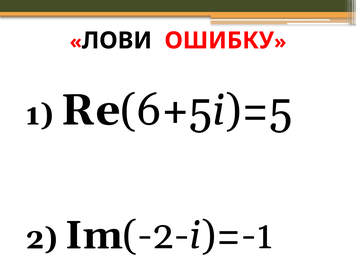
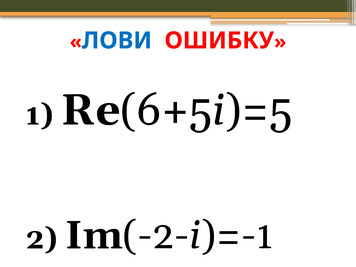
ЛОВИ colour: black -> blue (117, 41)
